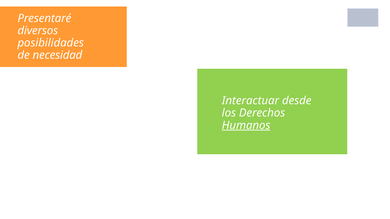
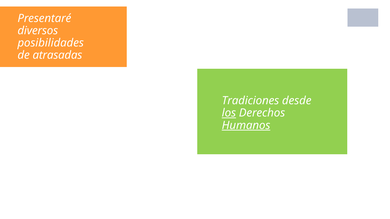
necesidad: necesidad -> atrasadas (57, 55)
Interactuar: Interactuar -> Tradiciones (250, 101)
los underline: none -> present (229, 113)
